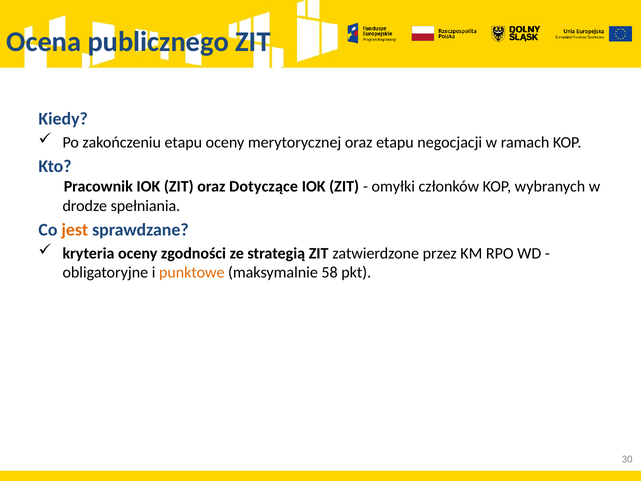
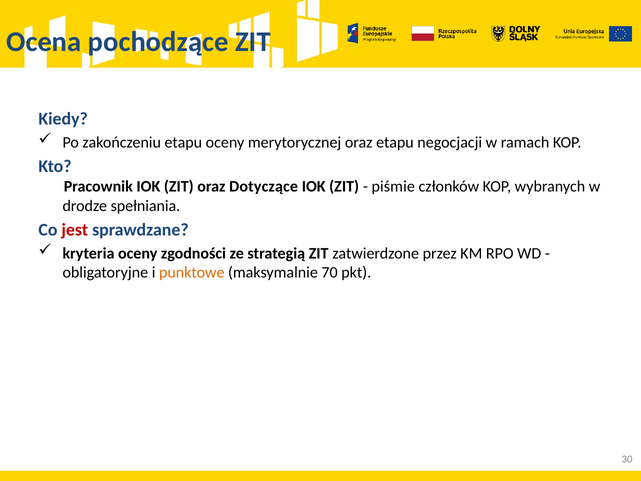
publicznego: publicznego -> pochodzące (158, 42)
omyłki: omyłki -> piśmie (393, 187)
jest colour: orange -> red (75, 230)
58: 58 -> 70 (330, 272)
